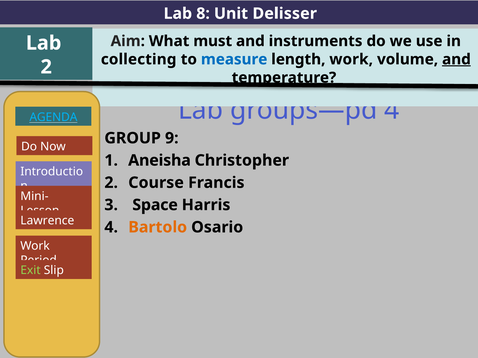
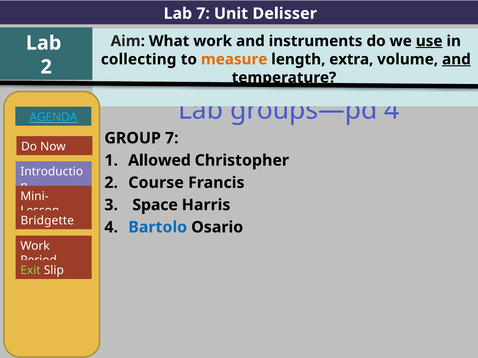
Lab 8: 8 -> 7 (203, 14)
What must: must -> work (213, 41)
use underline: none -> present (429, 41)
measure colour: blue -> orange (234, 59)
length work: work -> extra (351, 59)
GROUP 9: 9 -> 7 (172, 138)
Aneisha: Aneisha -> Allowed (159, 161)
Lawrence: Lawrence -> Bridgette (47, 221)
Bartolo colour: orange -> blue (158, 227)
